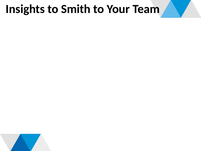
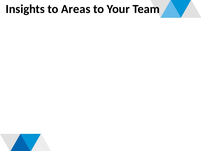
Smith: Smith -> Areas (76, 9)
